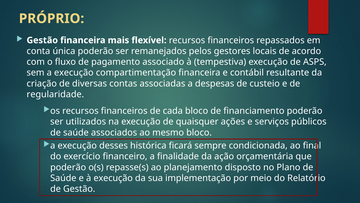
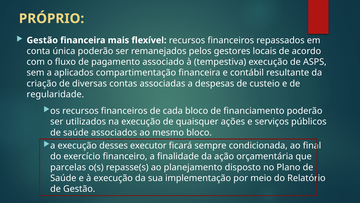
sem a execução: execução -> aplicados (74, 73)
histórica: histórica -> executor (148, 145)
poderão: poderão -> parcelas (68, 167)
